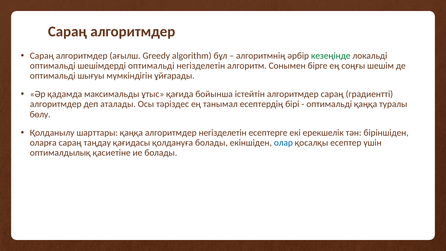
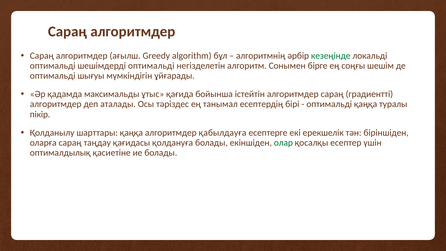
бөлу: бөлу -> пікір (40, 114)
алгоритмдер негізделетін: негізделетін -> қабылдауға (223, 133)
олар colour: blue -> green (283, 143)
